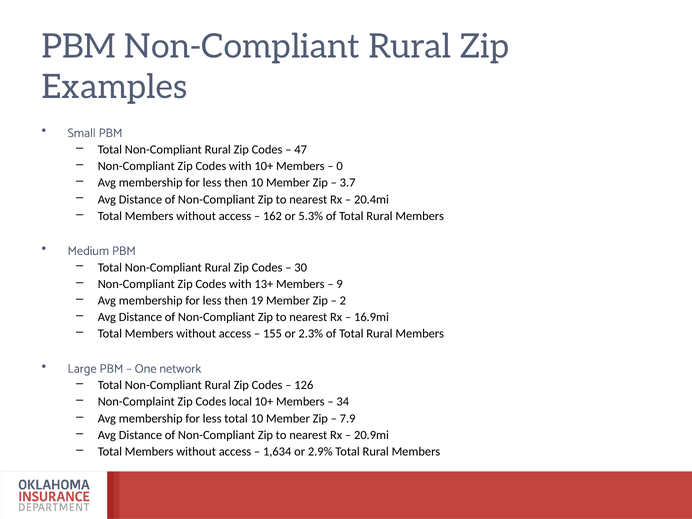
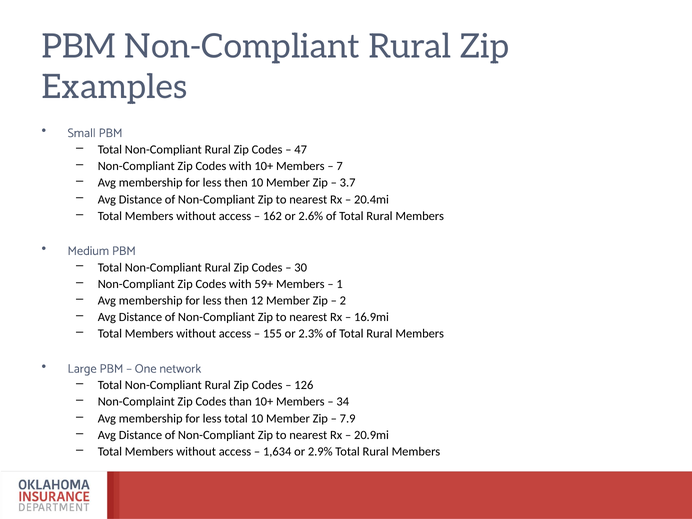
0: 0 -> 7 (340, 166)
5.3%: 5.3% -> 2.6% (311, 216)
13+: 13+ -> 59+ (264, 284)
9: 9 -> 1 (340, 284)
19: 19 -> 12 (257, 301)
local: local -> than (240, 402)
